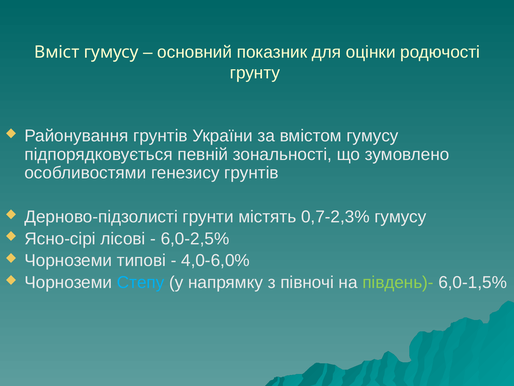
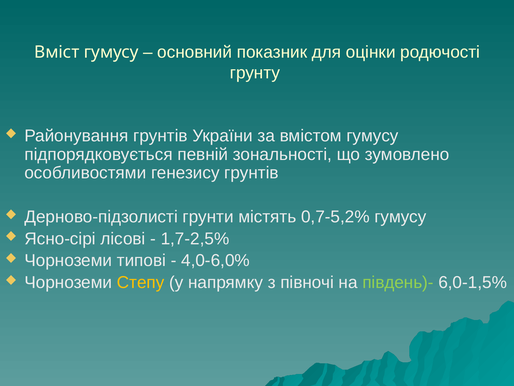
0,7-2,3%: 0,7-2,3% -> 0,7-5,2% (335, 216)
6,0-2,5%: 6,0-2,5% -> 1,7-2,5% (195, 238)
Степу colour: light blue -> yellow (141, 282)
